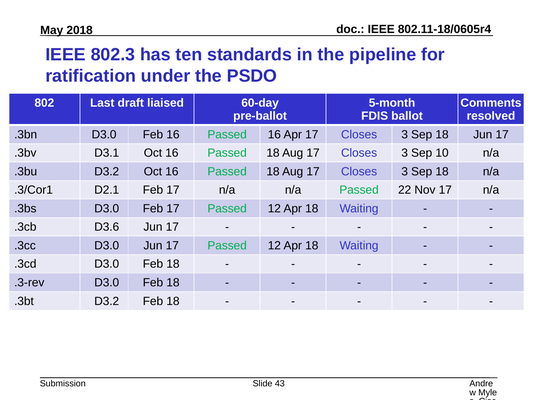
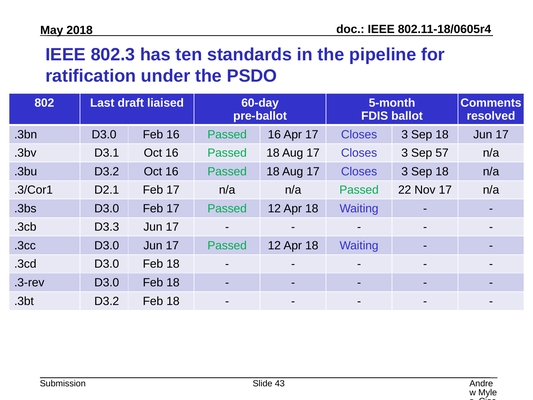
10: 10 -> 57 (442, 153)
D3.6: D3.6 -> D3.3 (107, 227)
